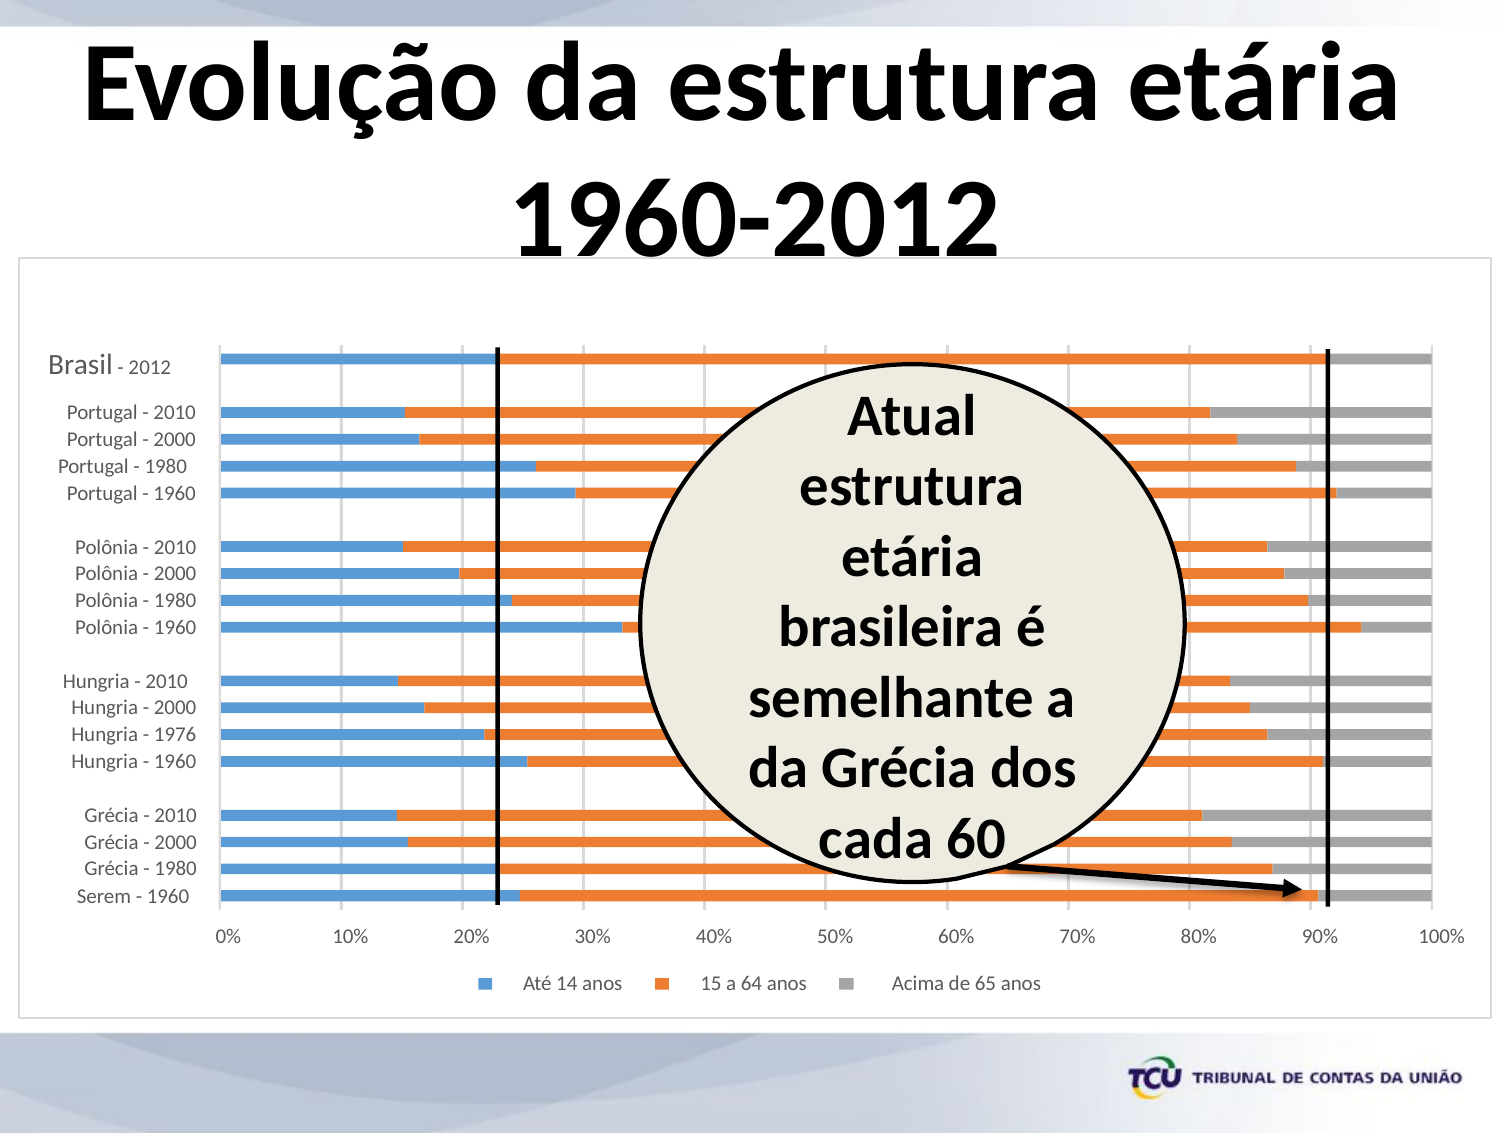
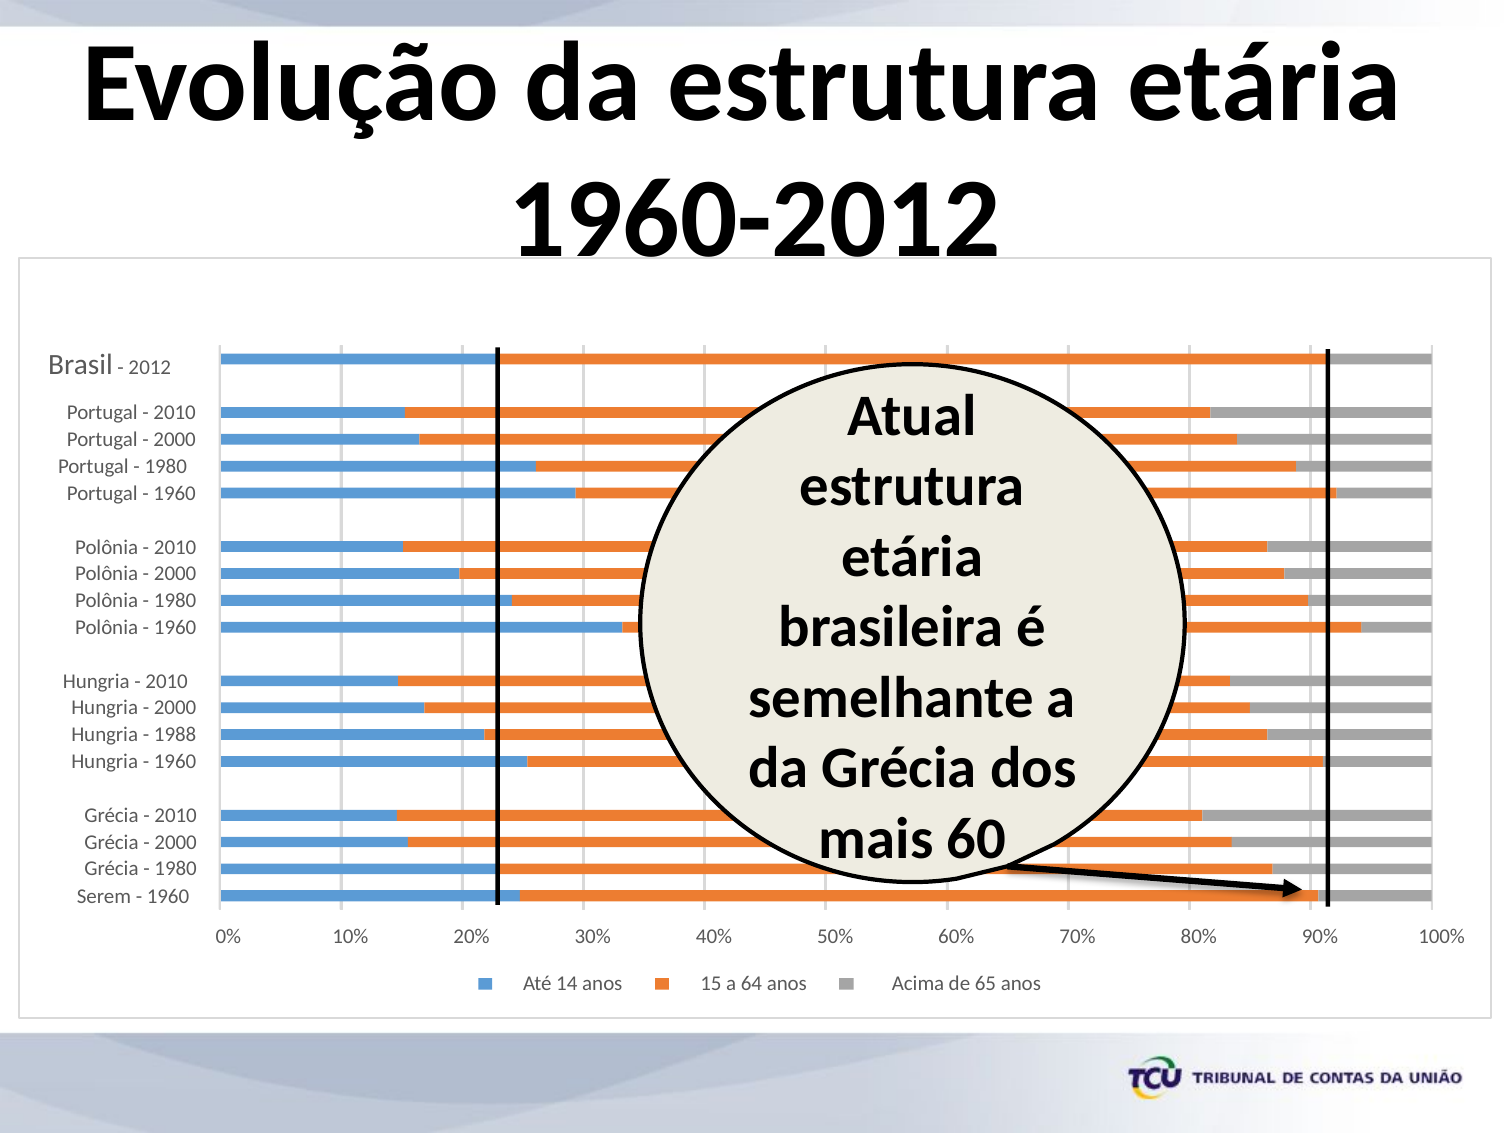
1976: 1976 -> 1988 (175, 734)
cada: cada -> mais (876, 838)
